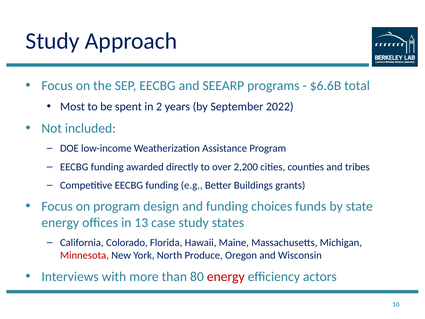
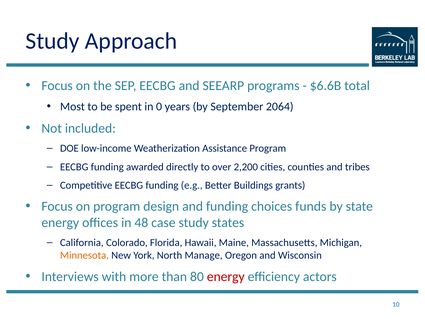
2: 2 -> 0 (159, 107)
2022: 2022 -> 2064 (280, 107)
13: 13 -> 48 (141, 223)
Minnesota colour: red -> orange (84, 255)
Produce: Produce -> Manage (204, 255)
